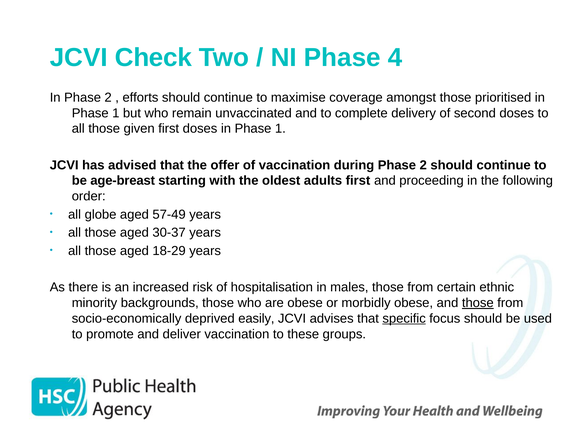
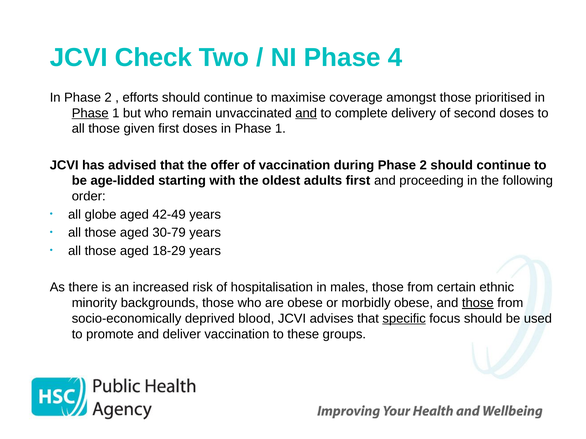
Phase underline: none -> present (90, 113)
and underline: none -> present (306, 113)
age-breast: age-breast -> age-lidded (123, 181)
57-49: 57-49 -> 42-49 (169, 215)
30-37: 30-37 -> 30-79 (169, 233)
easily: easily -> blood (256, 319)
